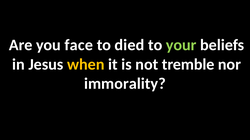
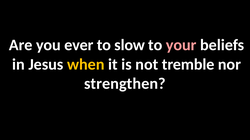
face: face -> ever (79, 45)
died: died -> slow (130, 45)
your colour: light green -> pink (181, 45)
immorality: immorality -> strengthen (125, 84)
